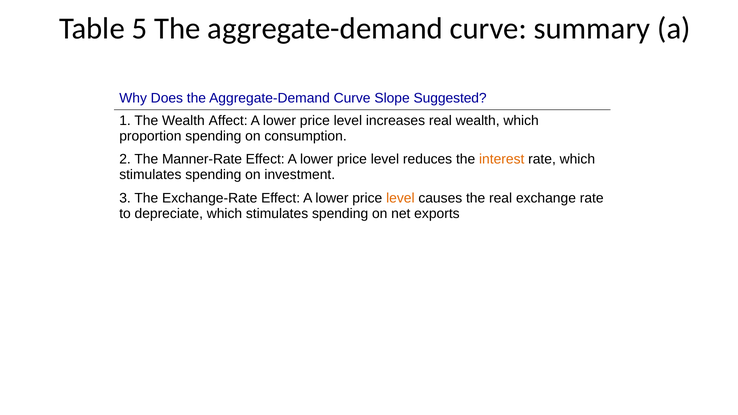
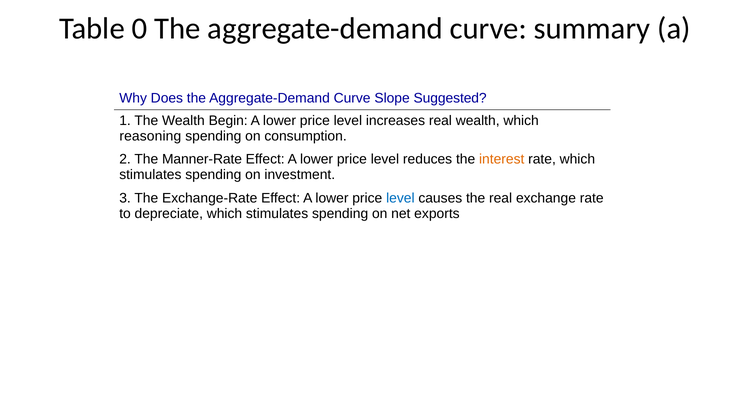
5: 5 -> 0 (140, 28)
Affect: Affect -> Begin (228, 121)
proportion: proportion -> reasoning (150, 136)
level colour: orange -> blue (400, 198)
